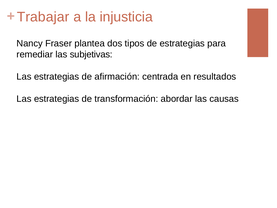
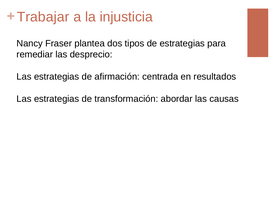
subjetivas: subjetivas -> desprecio (91, 54)
